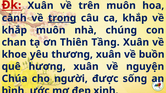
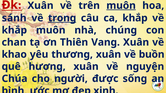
muôn underline: none -> present (121, 6)
cành: cành -> sánh (14, 18)
Tầng: Tầng -> Vang (106, 42)
khoe: khoe -> khao (14, 55)
